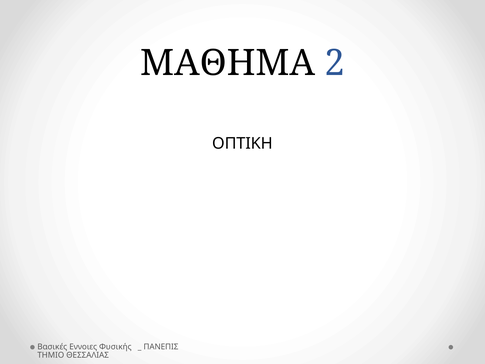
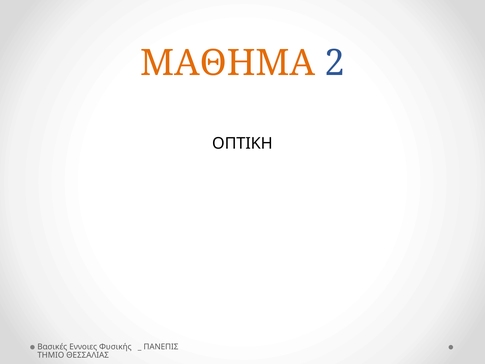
ΜΑΘΗΜΑ colour: black -> orange (228, 63)
